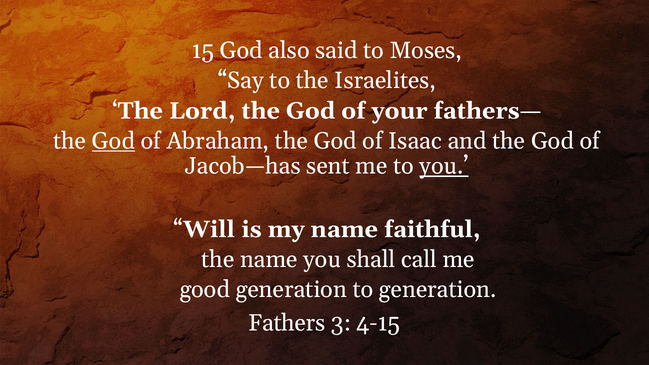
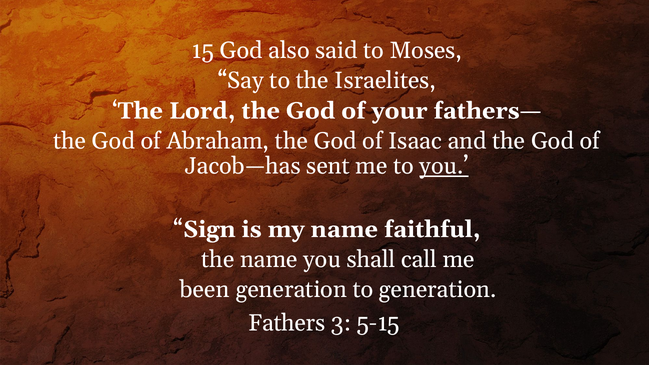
God underline: present -> none (113, 141)
Will: Will -> Sign (209, 229)
good: good -> been (205, 290)
4-15: 4-15 -> 5-15 (378, 323)
